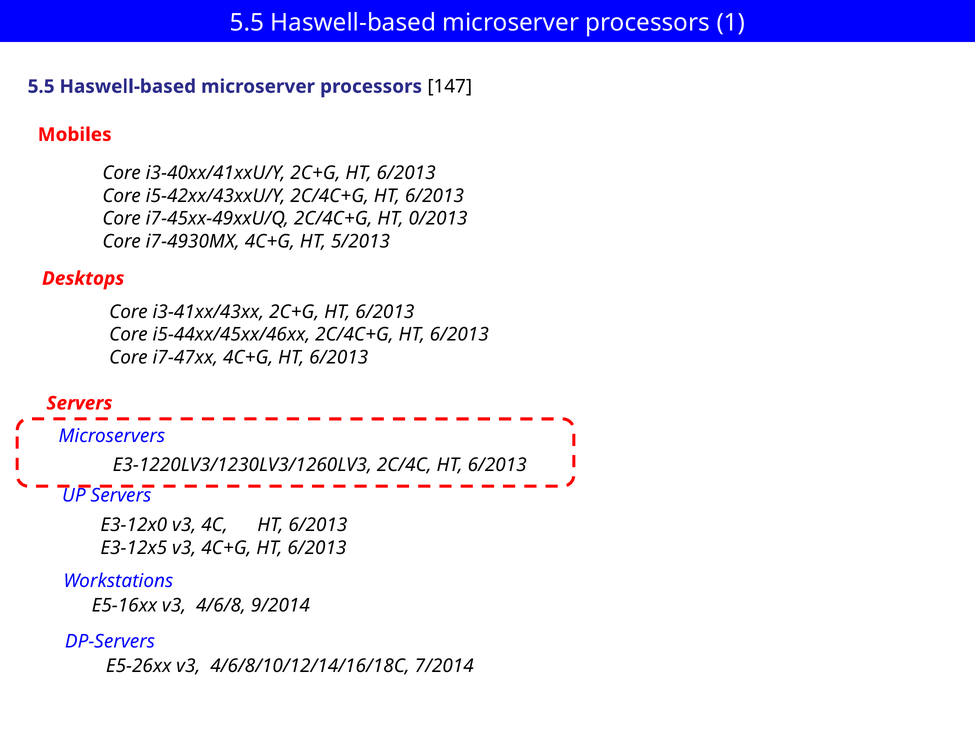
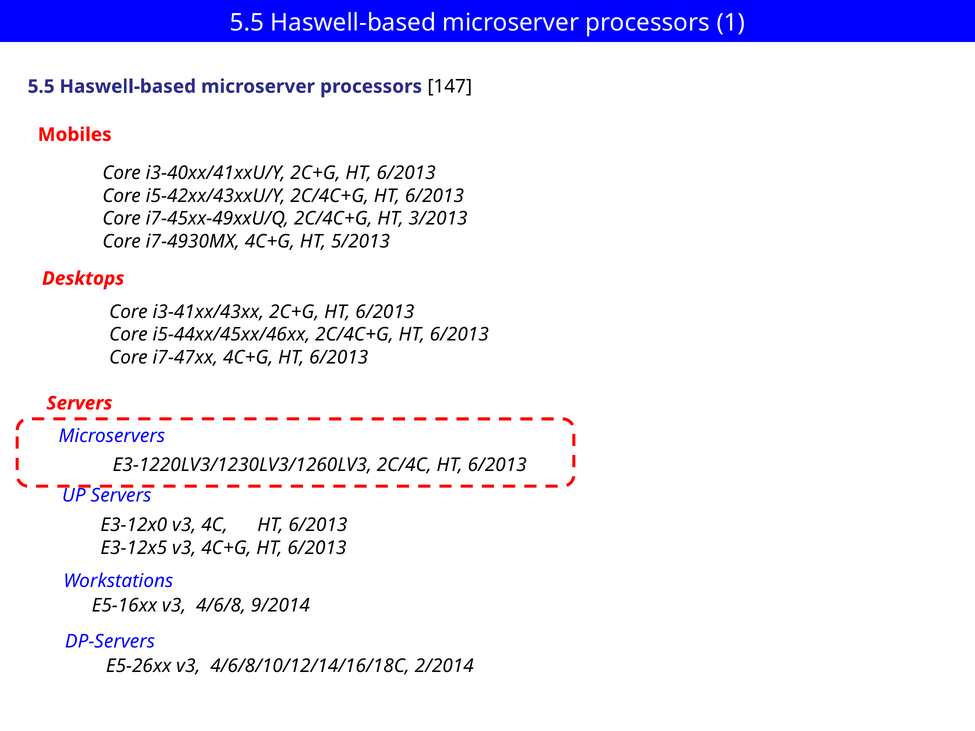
0/2013: 0/2013 -> 3/2013 (438, 219)
7/2014: 7/2014 -> 2/2014 (444, 666)
